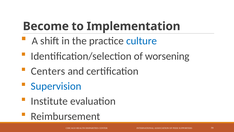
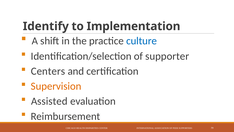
Become: Become -> Identify (46, 26)
worsening: worsening -> supporter (167, 56)
Supervision colour: blue -> orange (56, 86)
Institute: Institute -> Assisted (49, 101)
